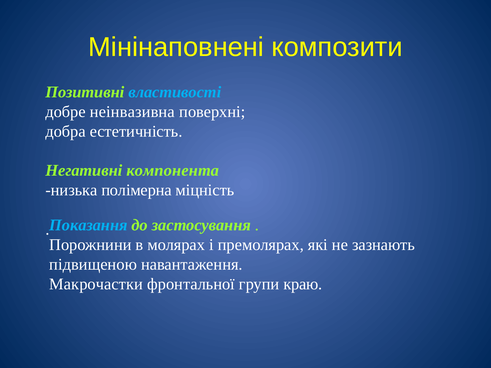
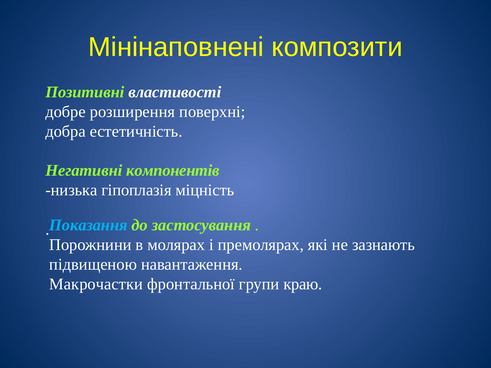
властивості colour: light blue -> white (175, 92)
неінвазивна: неінвазивна -> розширення (132, 112)
компонента: компонента -> компонентів (173, 171)
полімерна: полімерна -> гіпоплазія (136, 190)
